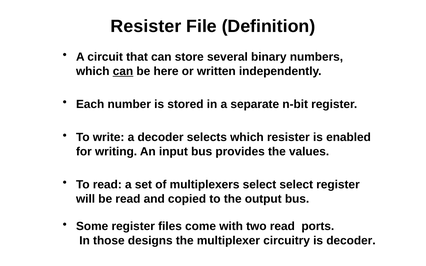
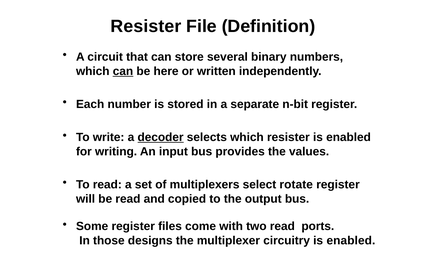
decoder underline: none -> present (161, 137)
select select: select -> rotate (296, 185)
circuitry is decoder: decoder -> enabled (351, 241)
